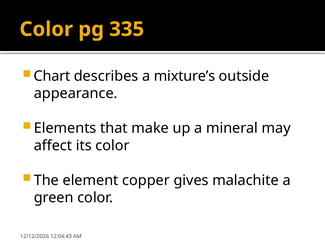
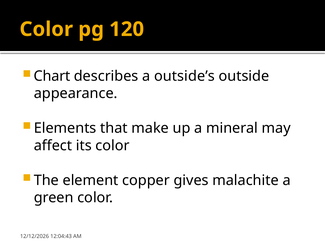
335: 335 -> 120 (127, 29)
mixture’s: mixture’s -> outside’s (184, 76)
